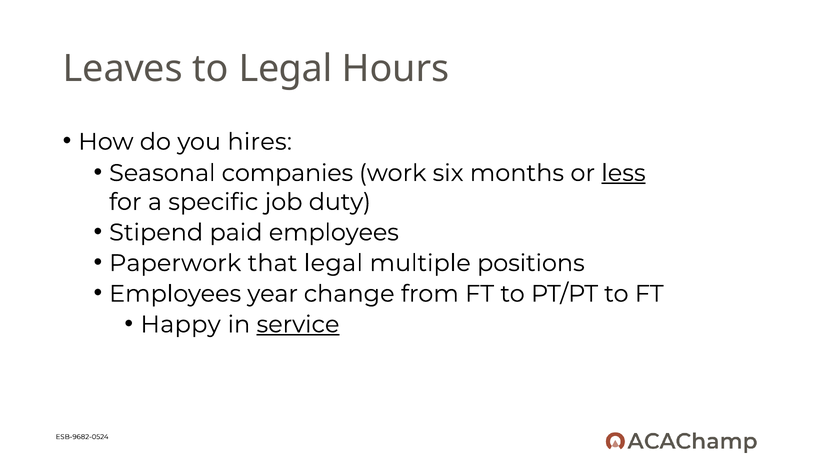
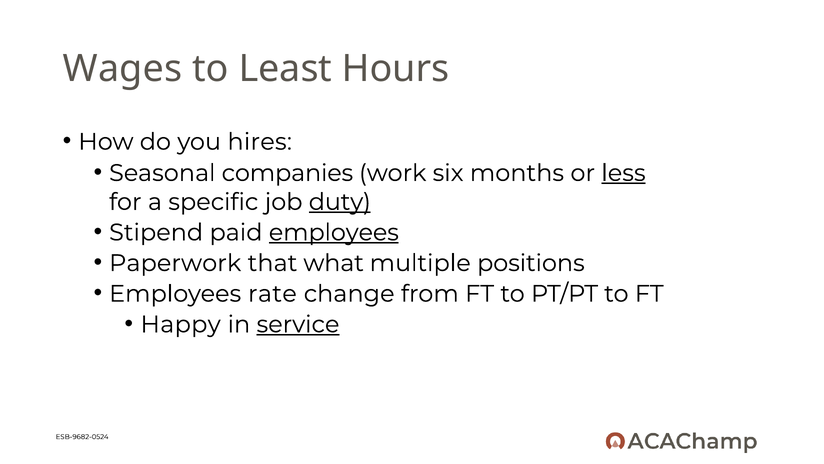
Leaves: Leaves -> Wages (123, 69)
to Legal: Legal -> Least (285, 69)
duty underline: none -> present (340, 202)
employees underline: none -> present (334, 232)
that legal: legal -> what (334, 263)
year: year -> rate (272, 293)
